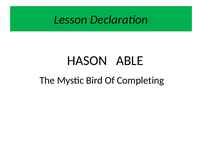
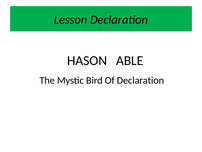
Of Completing: Completing -> Declaration (141, 80)
